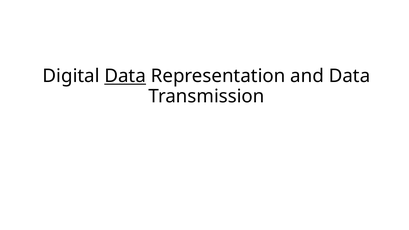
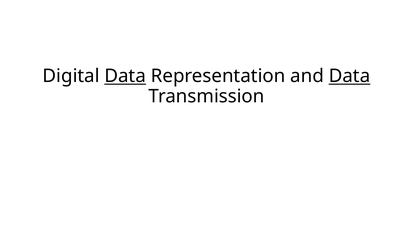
Data underline: none -> present (350, 76)
